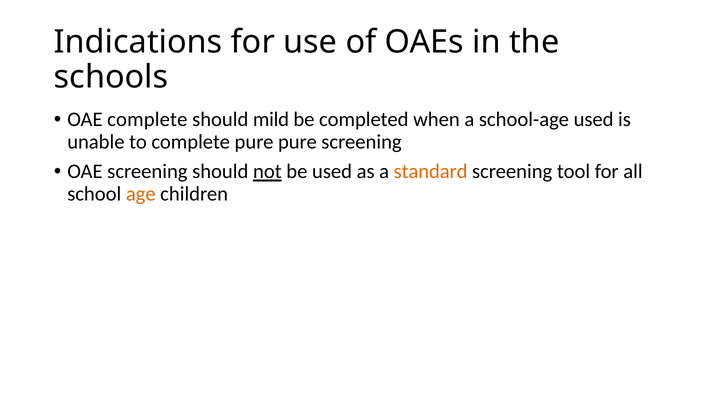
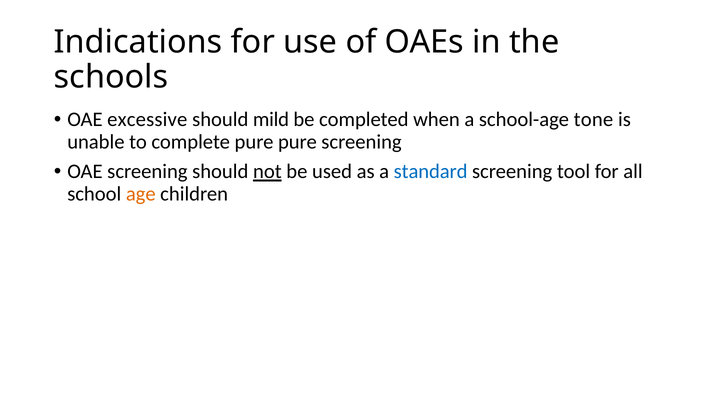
OAE complete: complete -> excessive (147, 120)
school-age used: used -> tone (593, 120)
standard colour: orange -> blue (431, 172)
